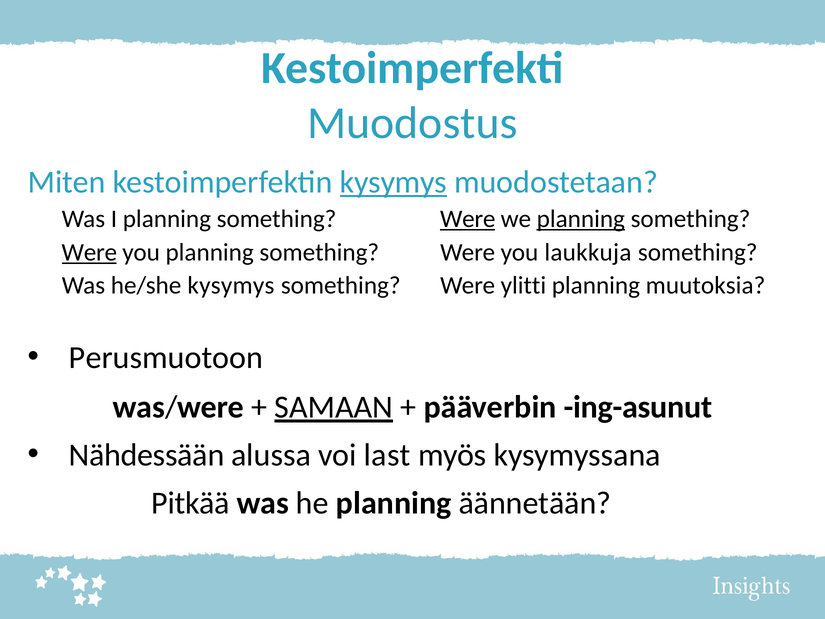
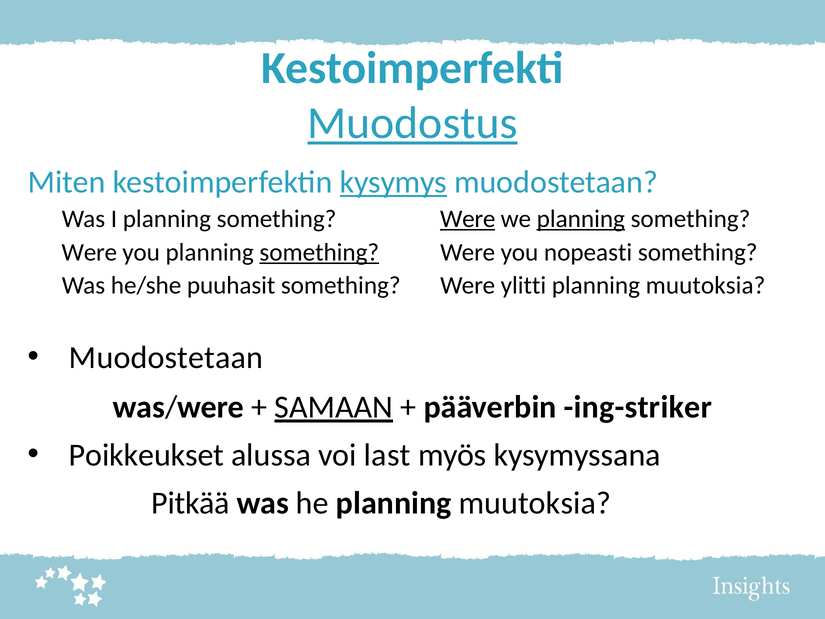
Muodostus underline: none -> present (412, 123)
Were underline: present -> none (89, 252)
something underline: none -> present (319, 252)
laukkuja: laukkuja -> nopeasti (588, 252)
he/she kysymys: kysymys -> puuhasit (231, 285)
Perusmuotoon: Perusmuotoon -> Muodostetaan (166, 357)
ing-asunut: ing-asunut -> ing-striker (638, 407)
Nähdessään: Nähdessään -> Poikkeukset (147, 455)
he planning äännetään: äännetään -> muutoksia (535, 503)
